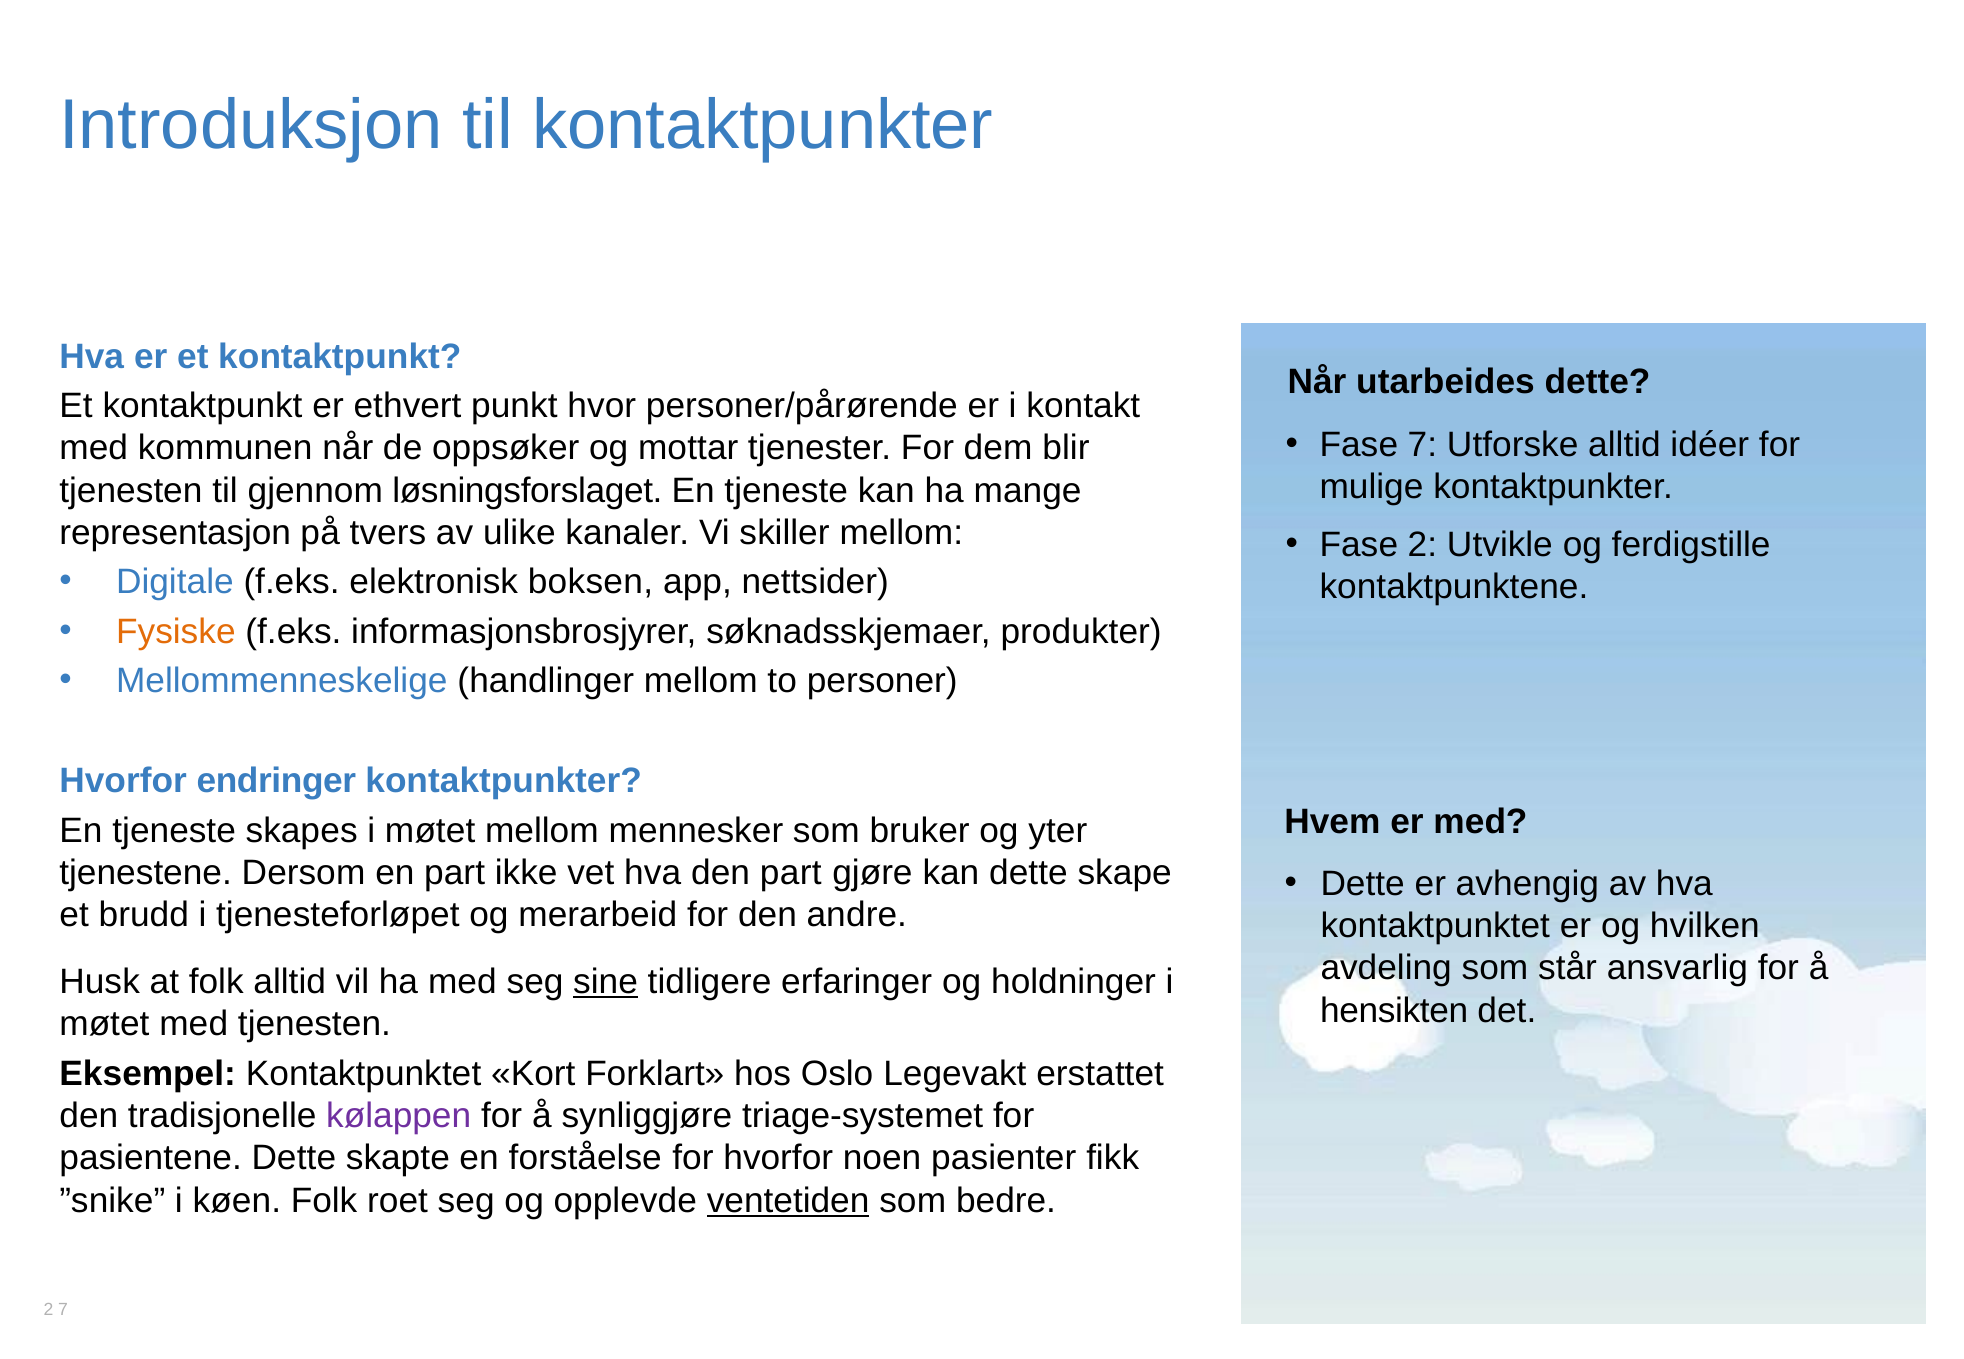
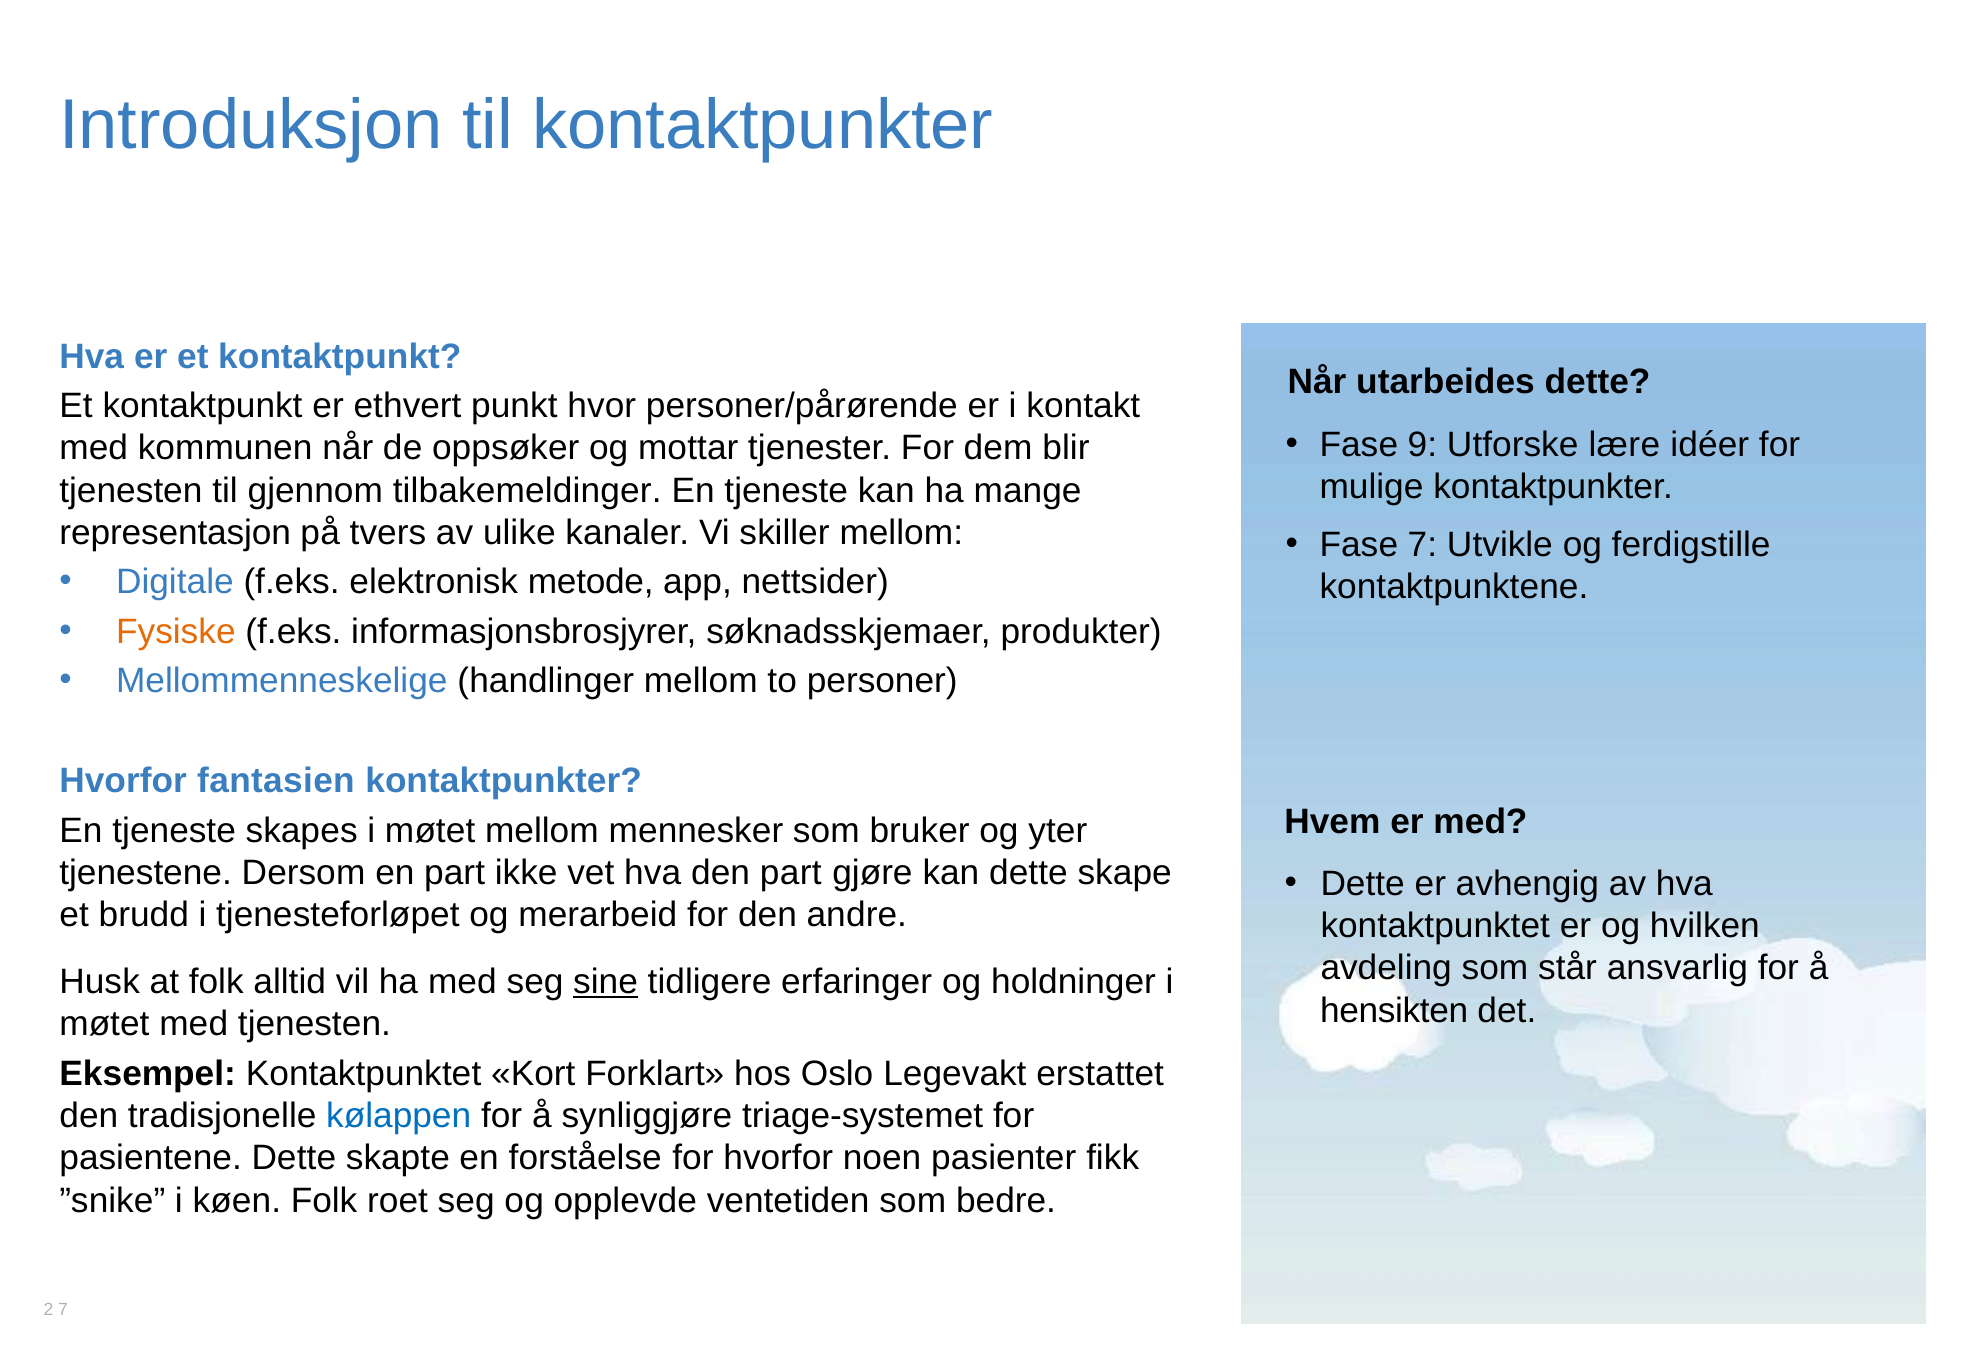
Fase 7: 7 -> 9 (1422, 445)
Utforske alltid: alltid -> lære (1624, 445)
løsningsforslaget: løsningsforslaget -> tilbakemeldinger (527, 491)
Fase 2: 2 -> 7 (1422, 545)
boksen: boksen -> metode (591, 582)
endringer: endringer -> fantasien (276, 781)
kølappen colour: purple -> blue (399, 1117)
ventetiden underline: present -> none (788, 1201)
